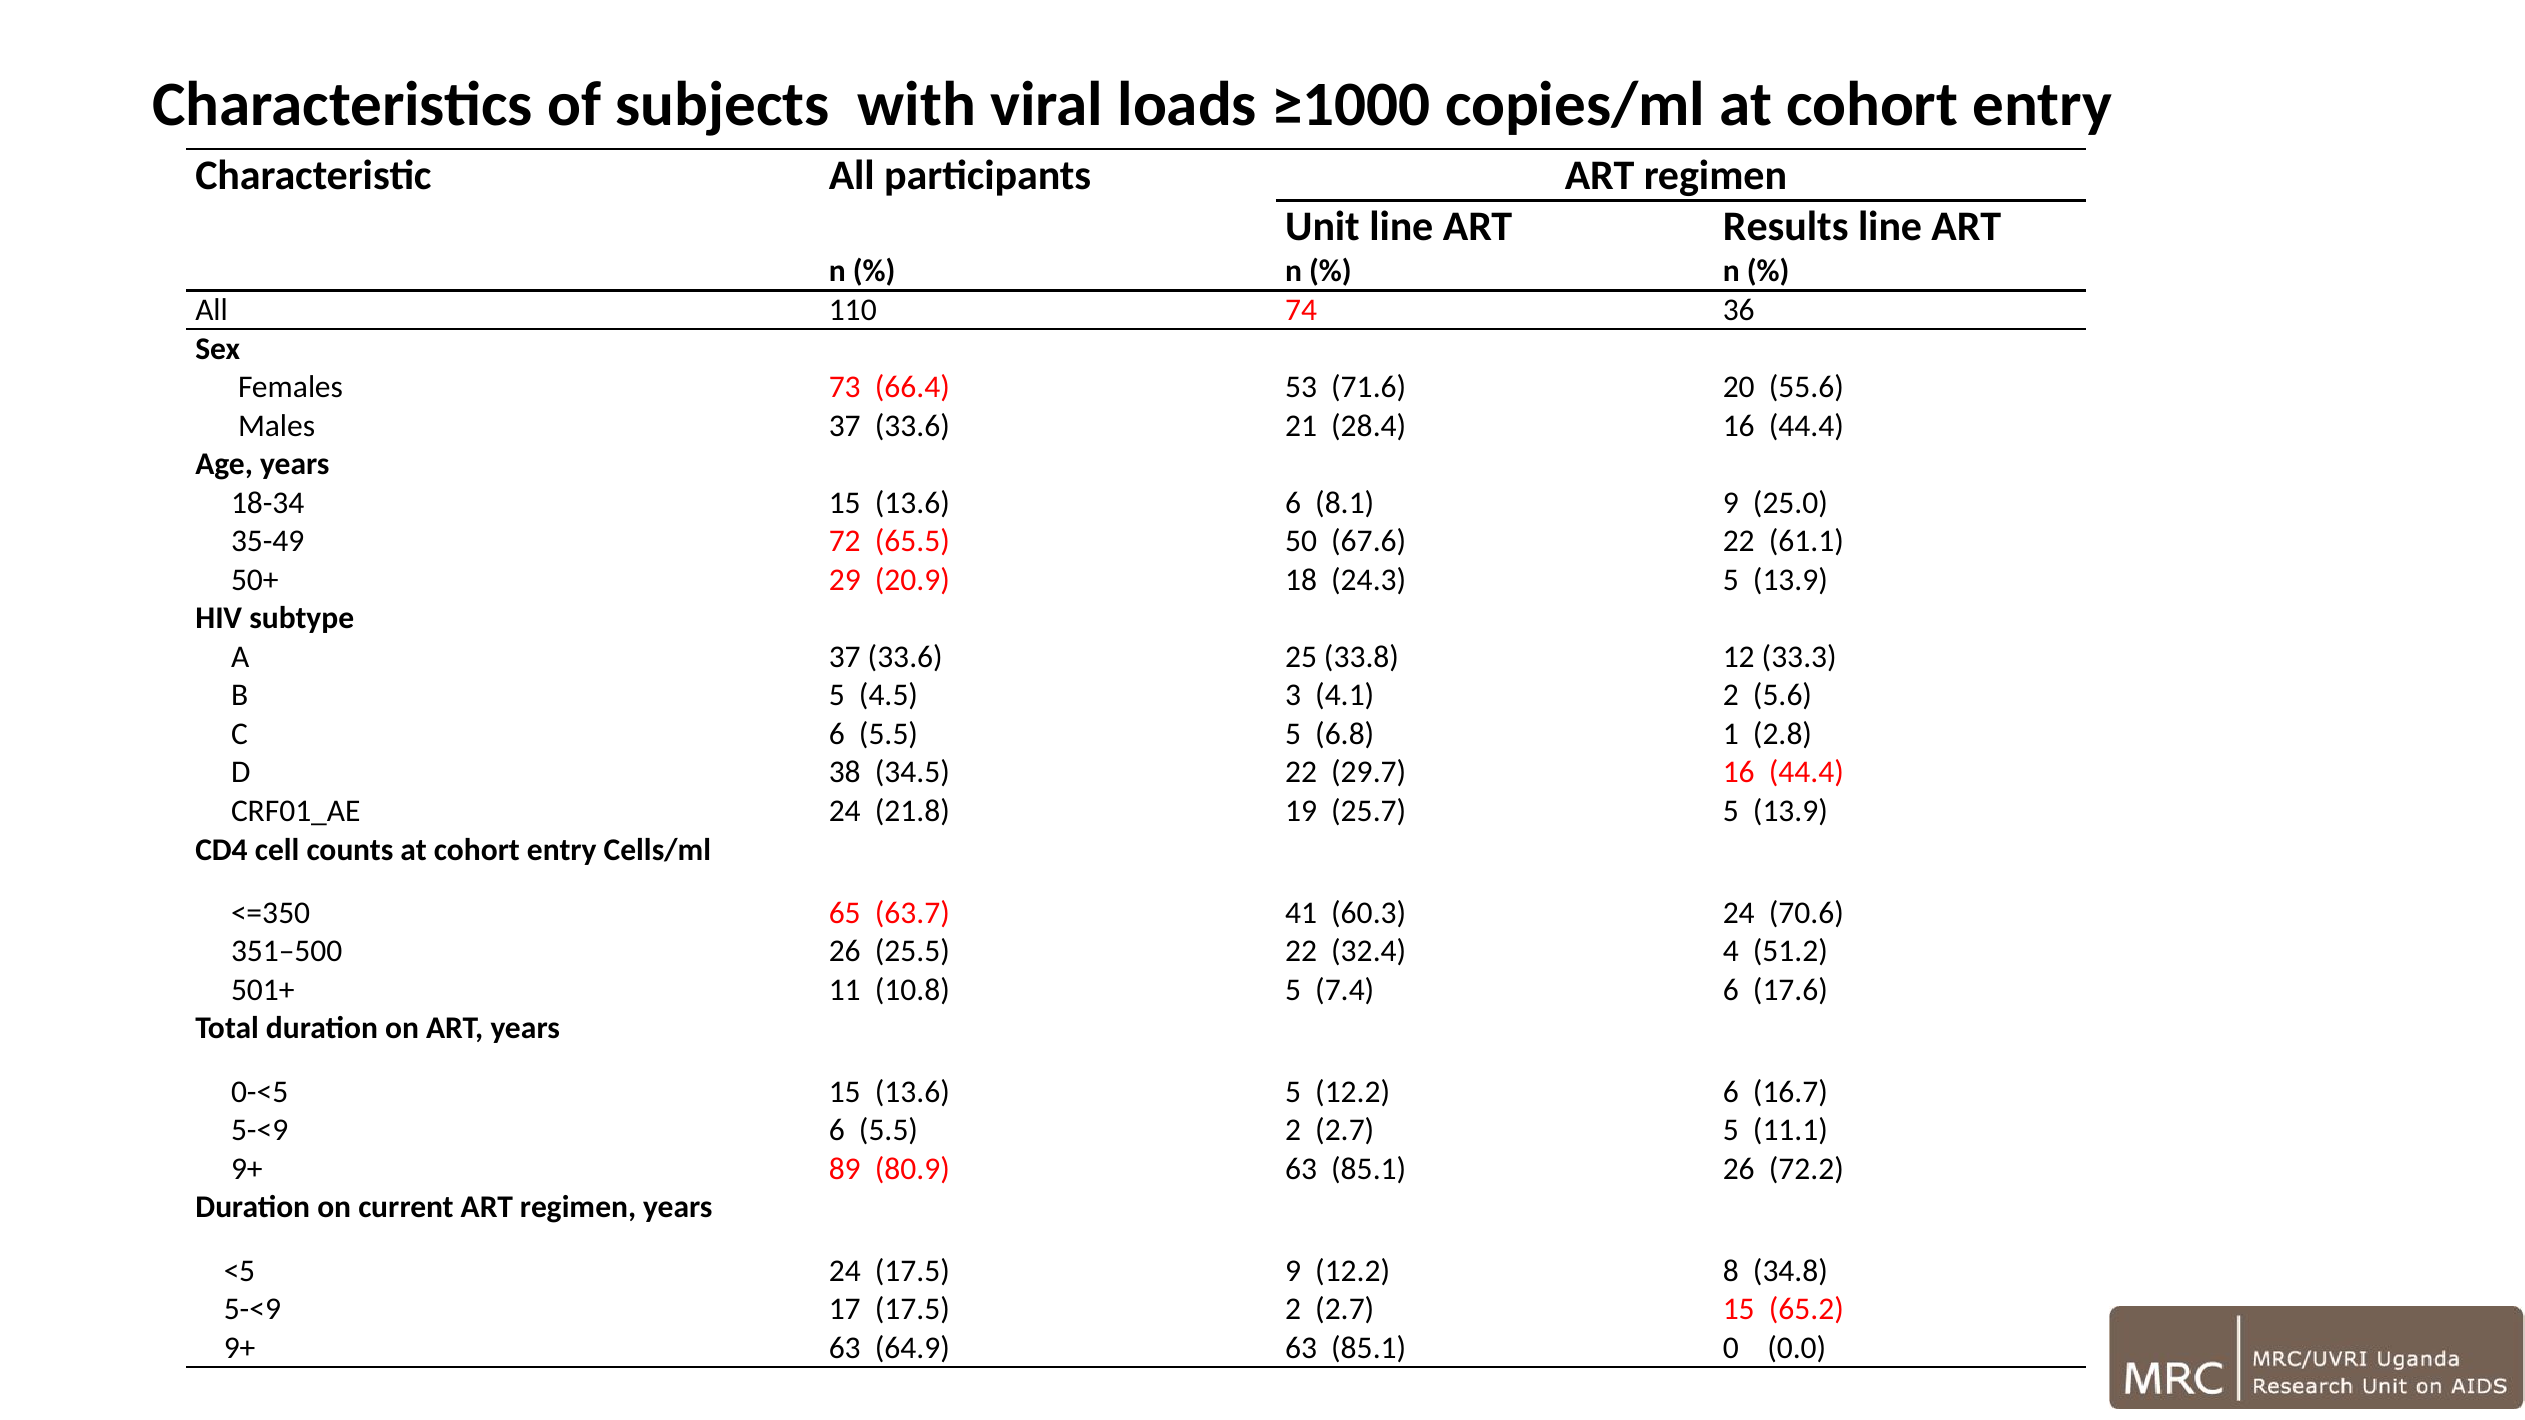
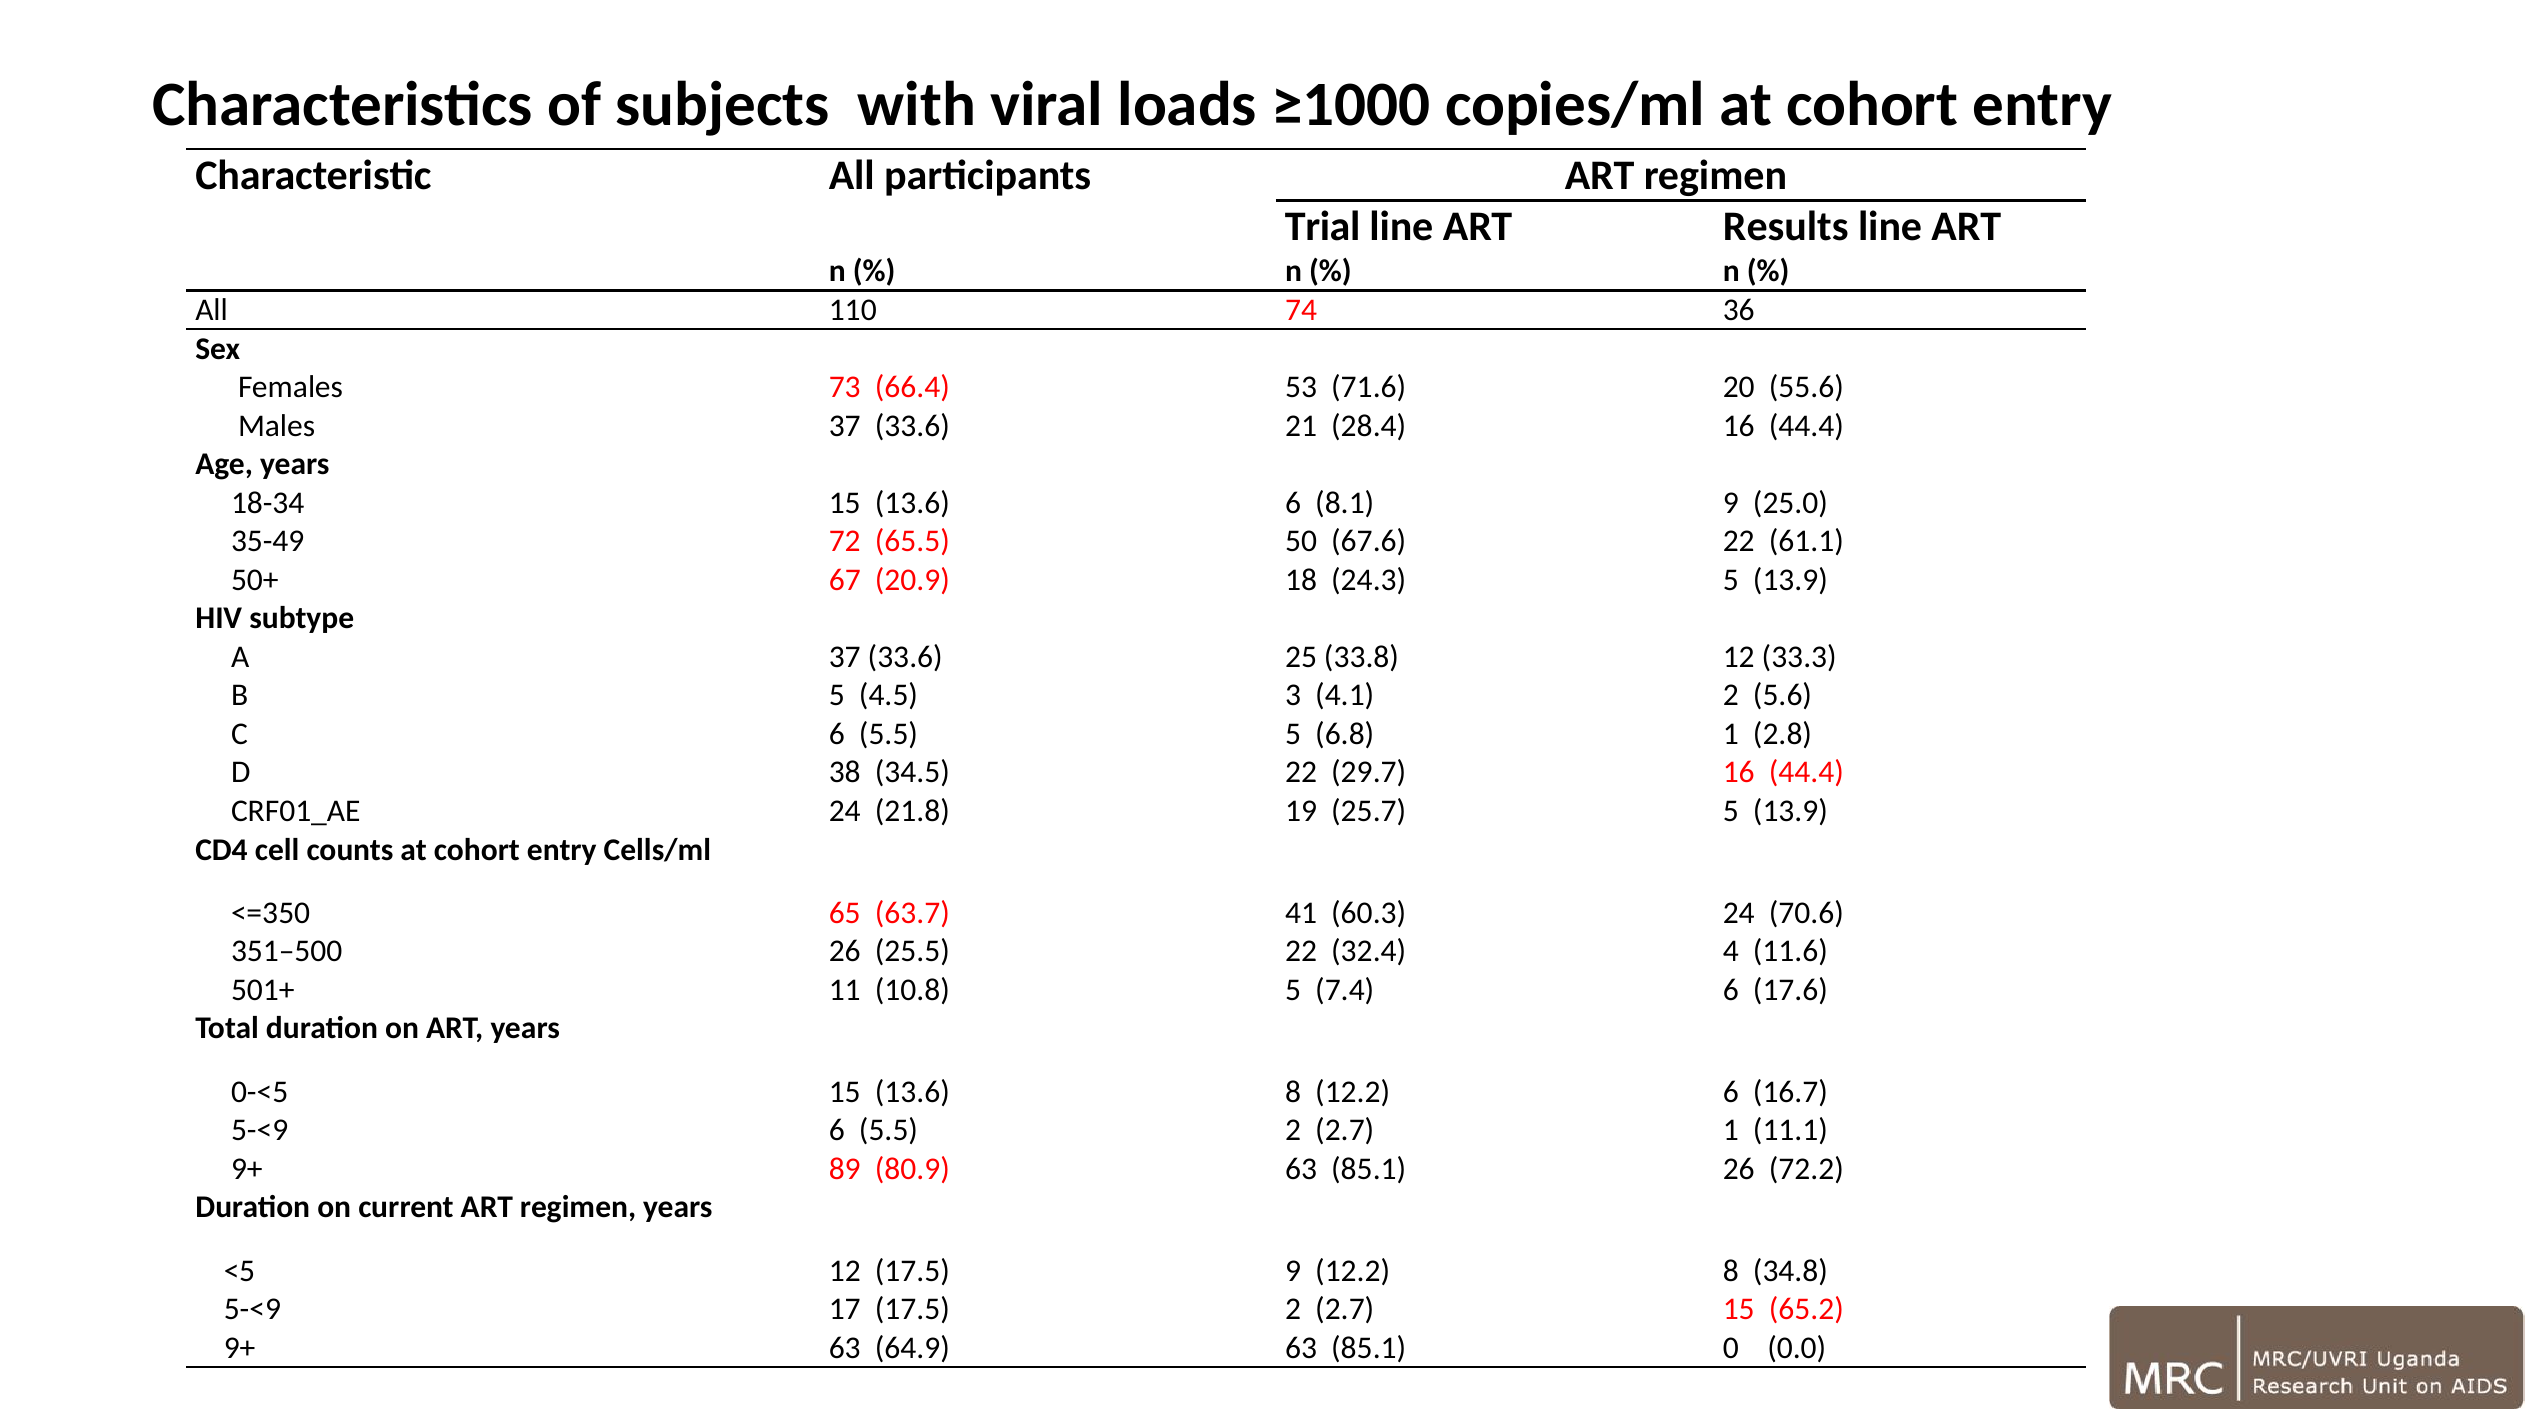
Unit: Unit -> Trial (1323, 227)
29: 29 -> 67 (845, 580)
51.2: 51.2 -> 11.6 (1790, 952)
13.6 5: 5 -> 8 (1293, 1092)
2.7 5: 5 -> 1 (1731, 1131)
<5 24: 24 -> 12 (845, 1271)
